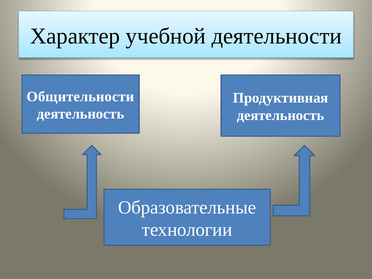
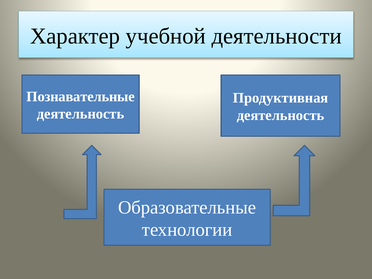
Общительности: Общительности -> Познавательные (81, 96)
